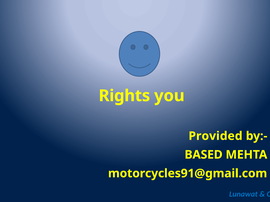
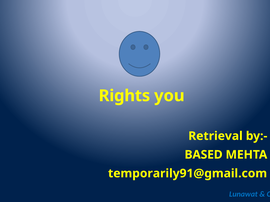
Provided: Provided -> Retrieval (216, 136)
motorcycles91@gmail.com: motorcycles91@gmail.com -> temporarily91@gmail.com (188, 174)
